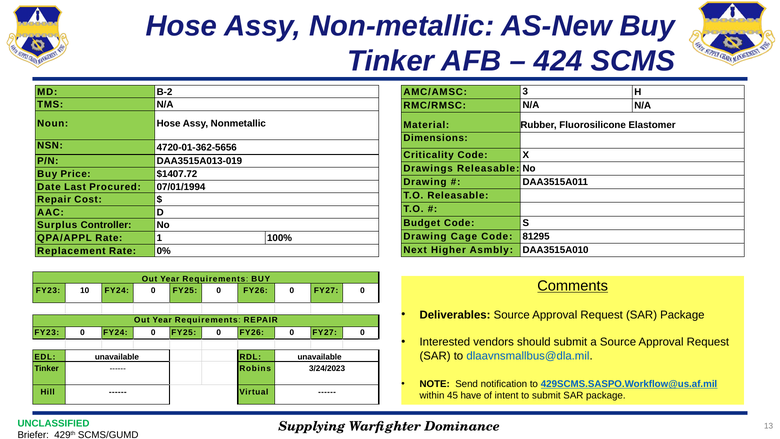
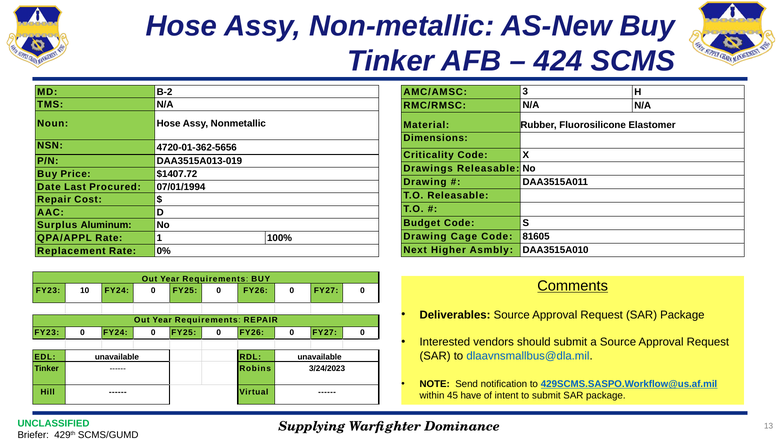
Controller: Controller -> Aluminum (106, 225)
81295: 81295 -> 81605 (536, 236)
